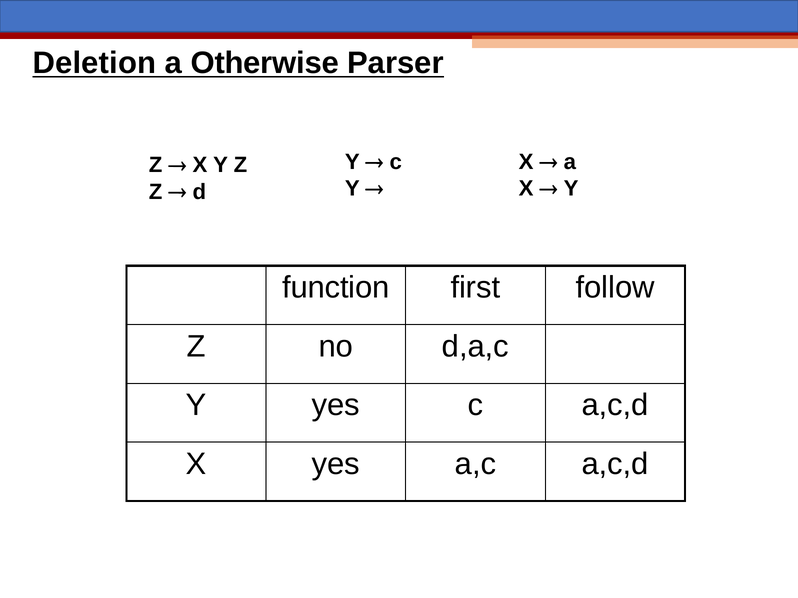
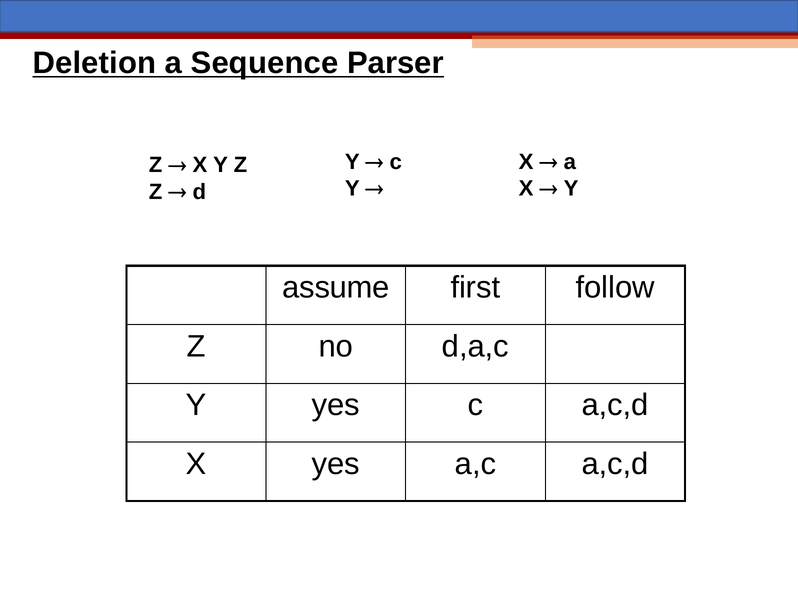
Otherwise: Otherwise -> Sequence (265, 63)
function: function -> assume (336, 288)
